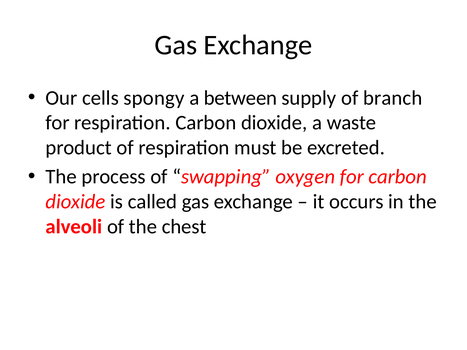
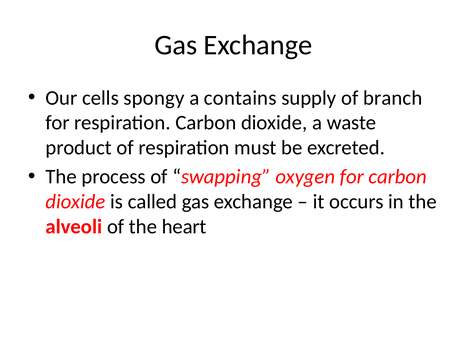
between: between -> contains (240, 98)
chest: chest -> heart (184, 227)
